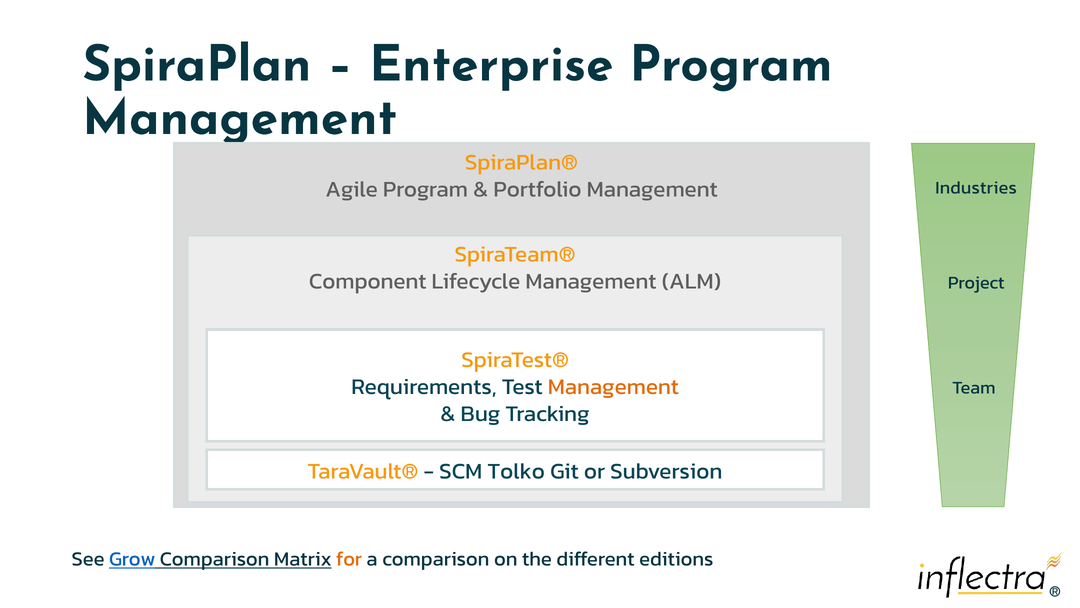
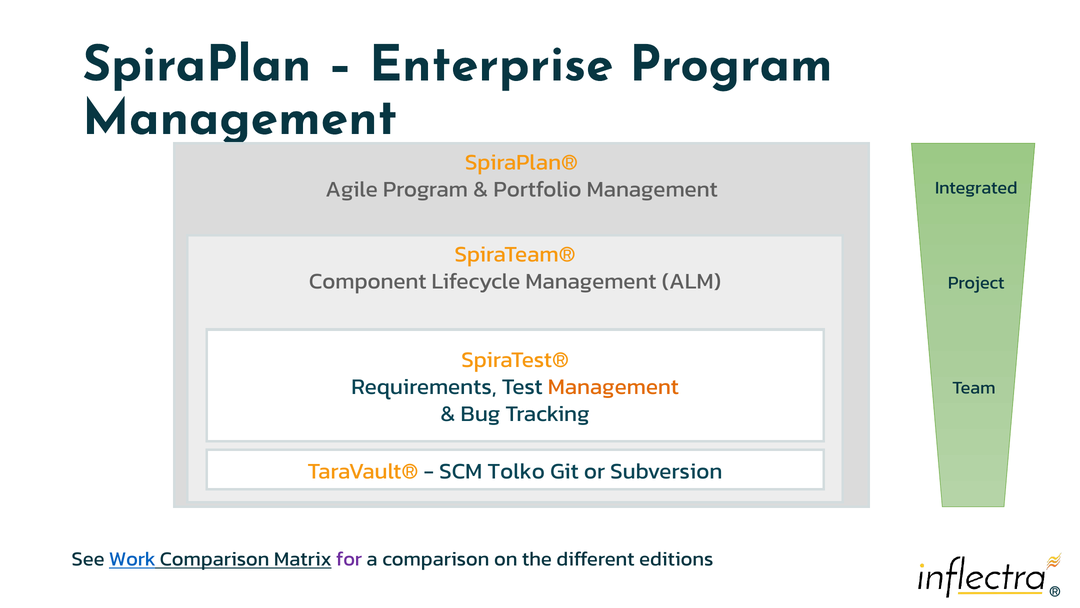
Industries: Industries -> Integrated (976, 187)
Grow: Grow -> Work (132, 559)
for colour: orange -> purple (349, 559)
